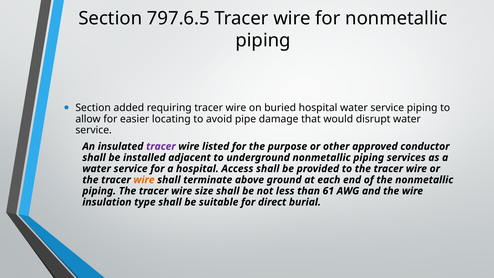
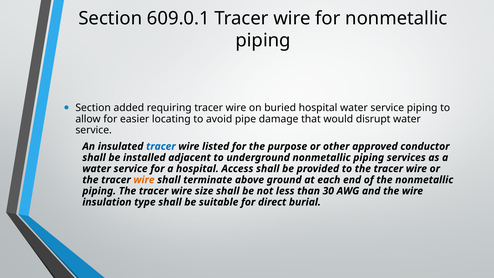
797.6.5: 797.6.5 -> 609.0.1 (178, 18)
tracer colour: purple -> blue (161, 146)
61: 61 -> 30 (328, 191)
